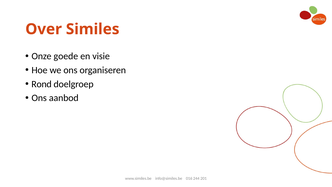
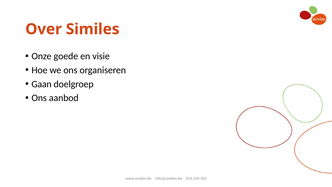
Rond: Rond -> Gaan (42, 84)
